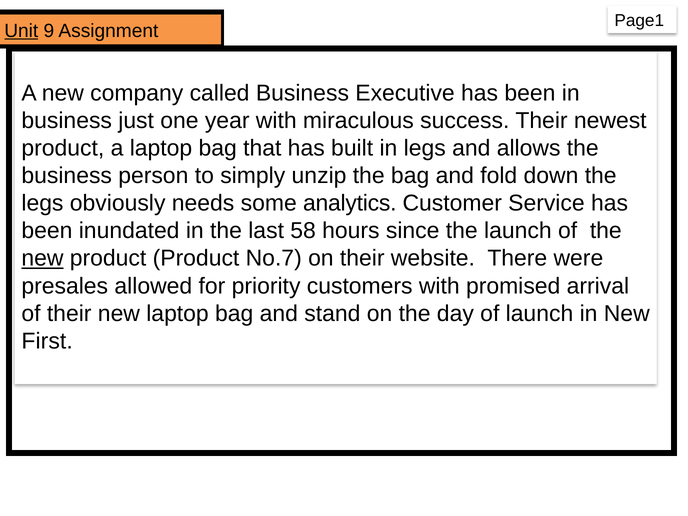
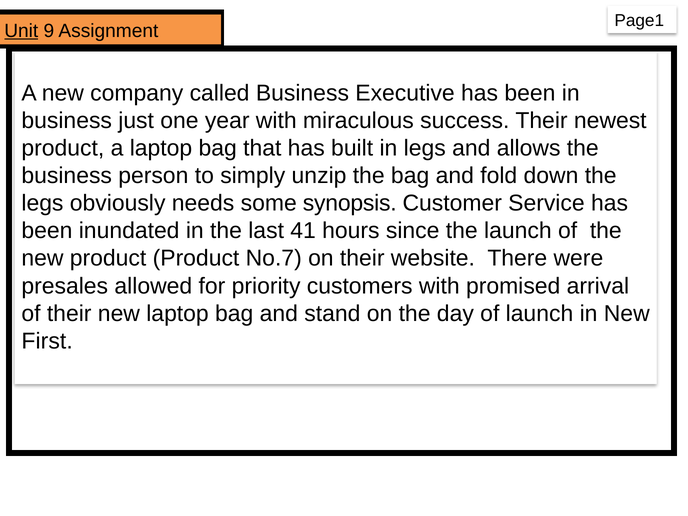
analytics: analytics -> synopsis (350, 203)
58: 58 -> 41 (303, 231)
new underline: present -> none (43, 258)
